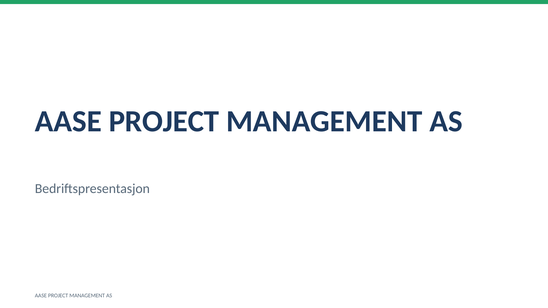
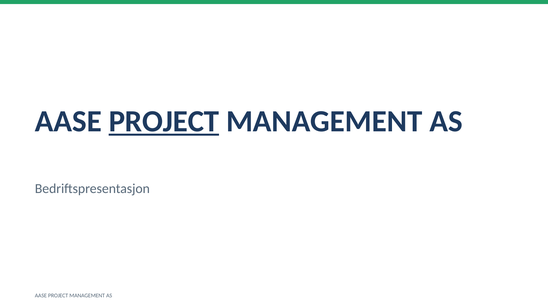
PROJECT underline: none -> present (164, 122)
